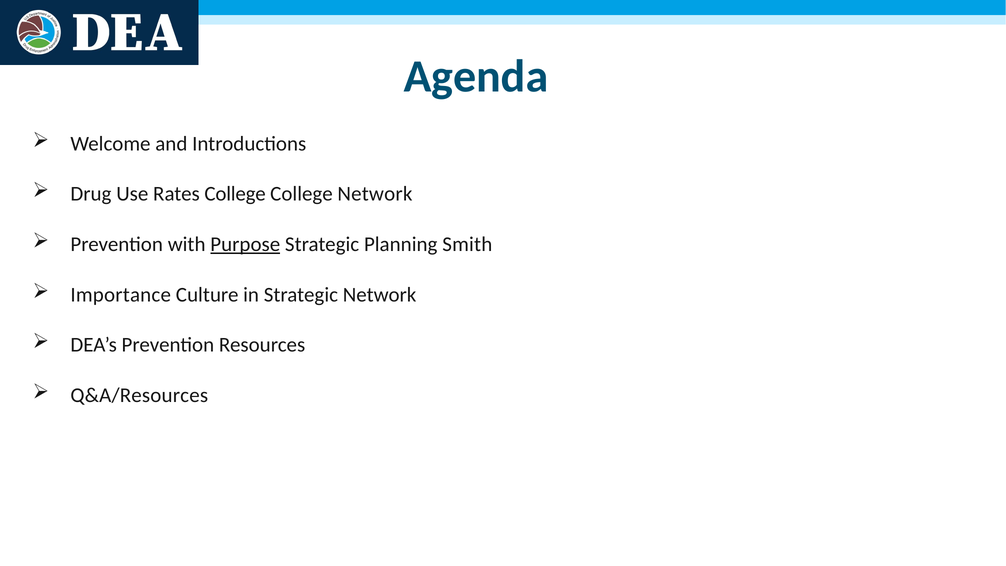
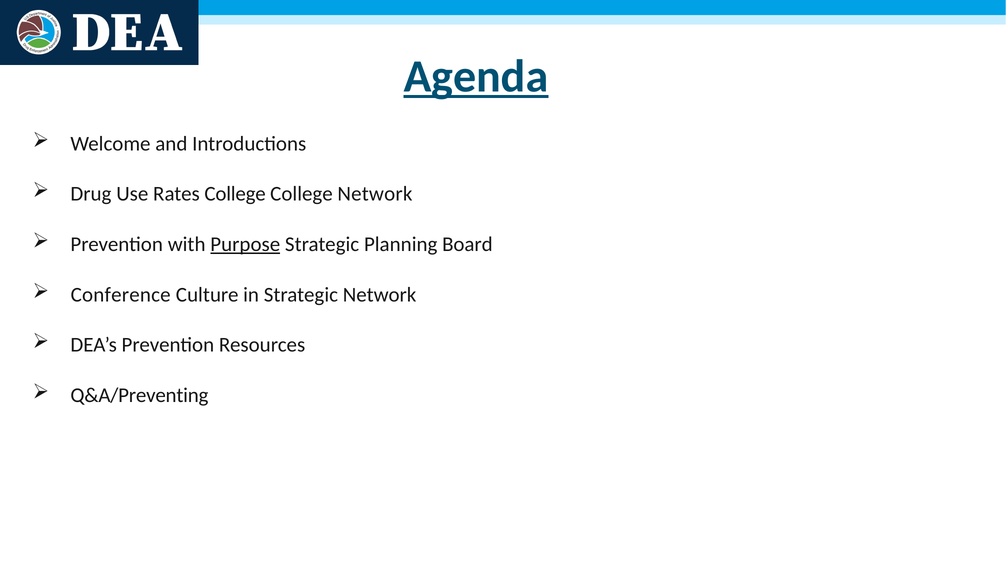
Agenda underline: none -> present (476, 77)
Smith: Smith -> Board (467, 244)
Importance: Importance -> Conference (121, 295)
Q&A/Resources: Q&A/Resources -> Q&A/Preventing (139, 395)
